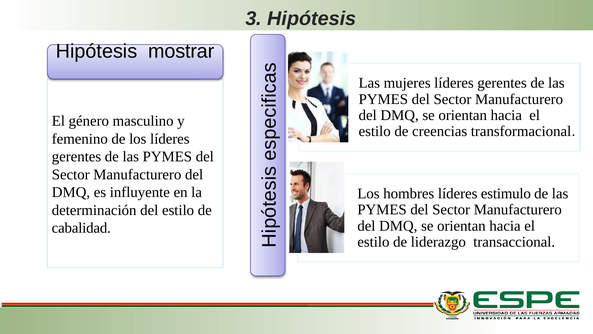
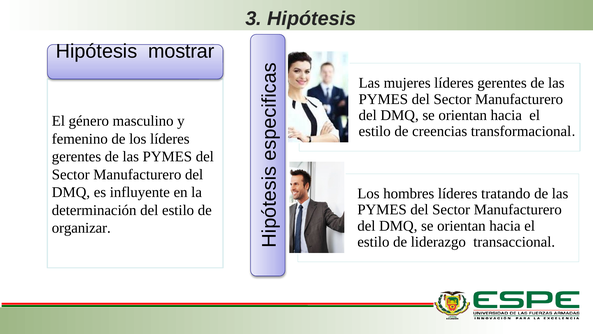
estimulo: estimulo -> tratando (506, 193)
cabalidad: cabalidad -> organizar (81, 228)
